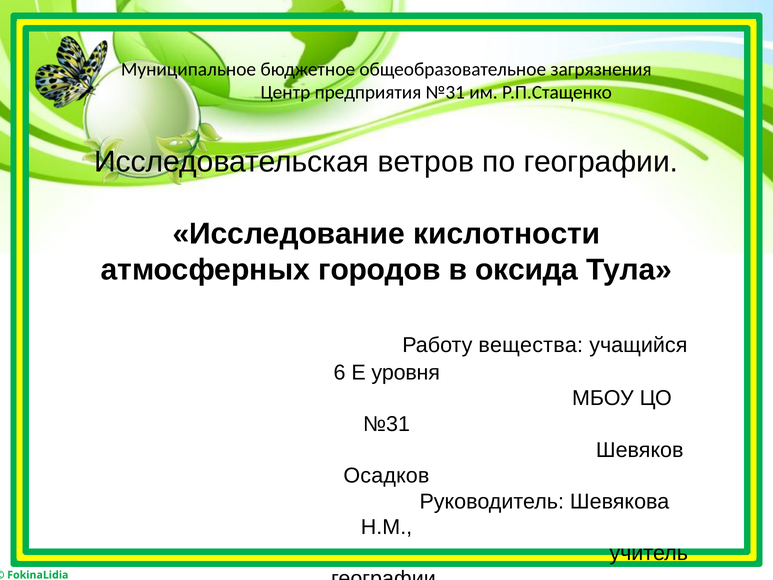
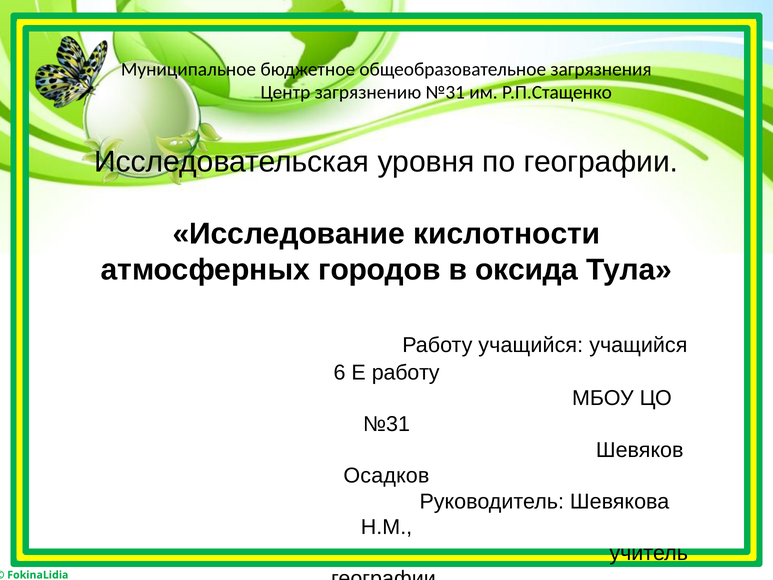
предприятия: предприятия -> загрязнению (368, 92)
ветров: ветров -> уровня (426, 162)
Работу вещества: вещества -> учащийся (531, 345)
Е уровня: уровня -> работу (406, 372)
